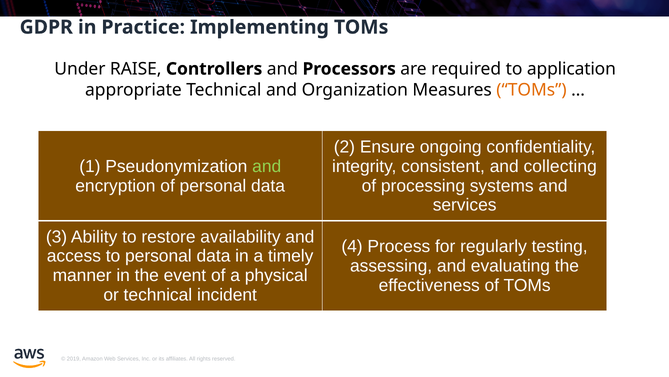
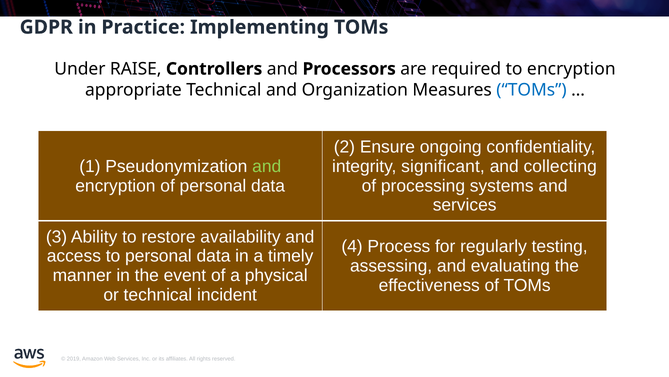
to application: application -> encryption (571, 69)
TOMs colour: orange -> blue (531, 90)
consistent: consistent -> significant (443, 166)
